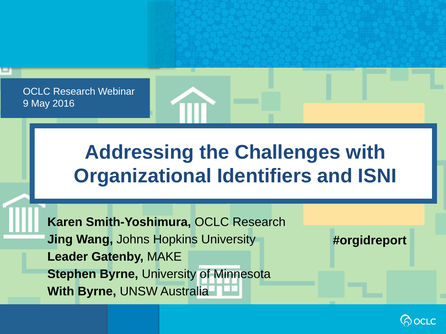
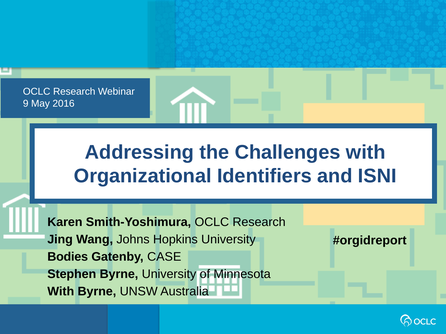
Leader: Leader -> Bodies (68, 257)
MAKE: MAKE -> CASE (164, 257)
